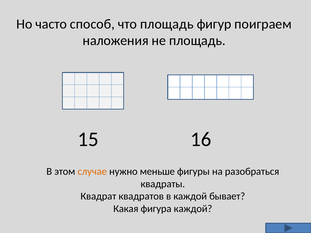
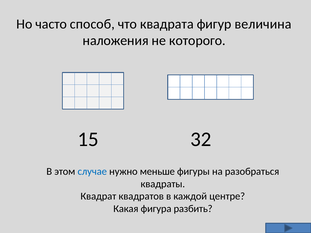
что площадь: площадь -> квадрата (167, 24)
поиграем: поиграем -> величина (263, 24)
не площадь: площадь -> которого (197, 41)
16: 16 -> 32 (201, 139)
случае colour: orange -> blue (92, 172)
бывает: бывает -> центре (227, 196)
фигура каждой: каждой -> разбить (193, 209)
